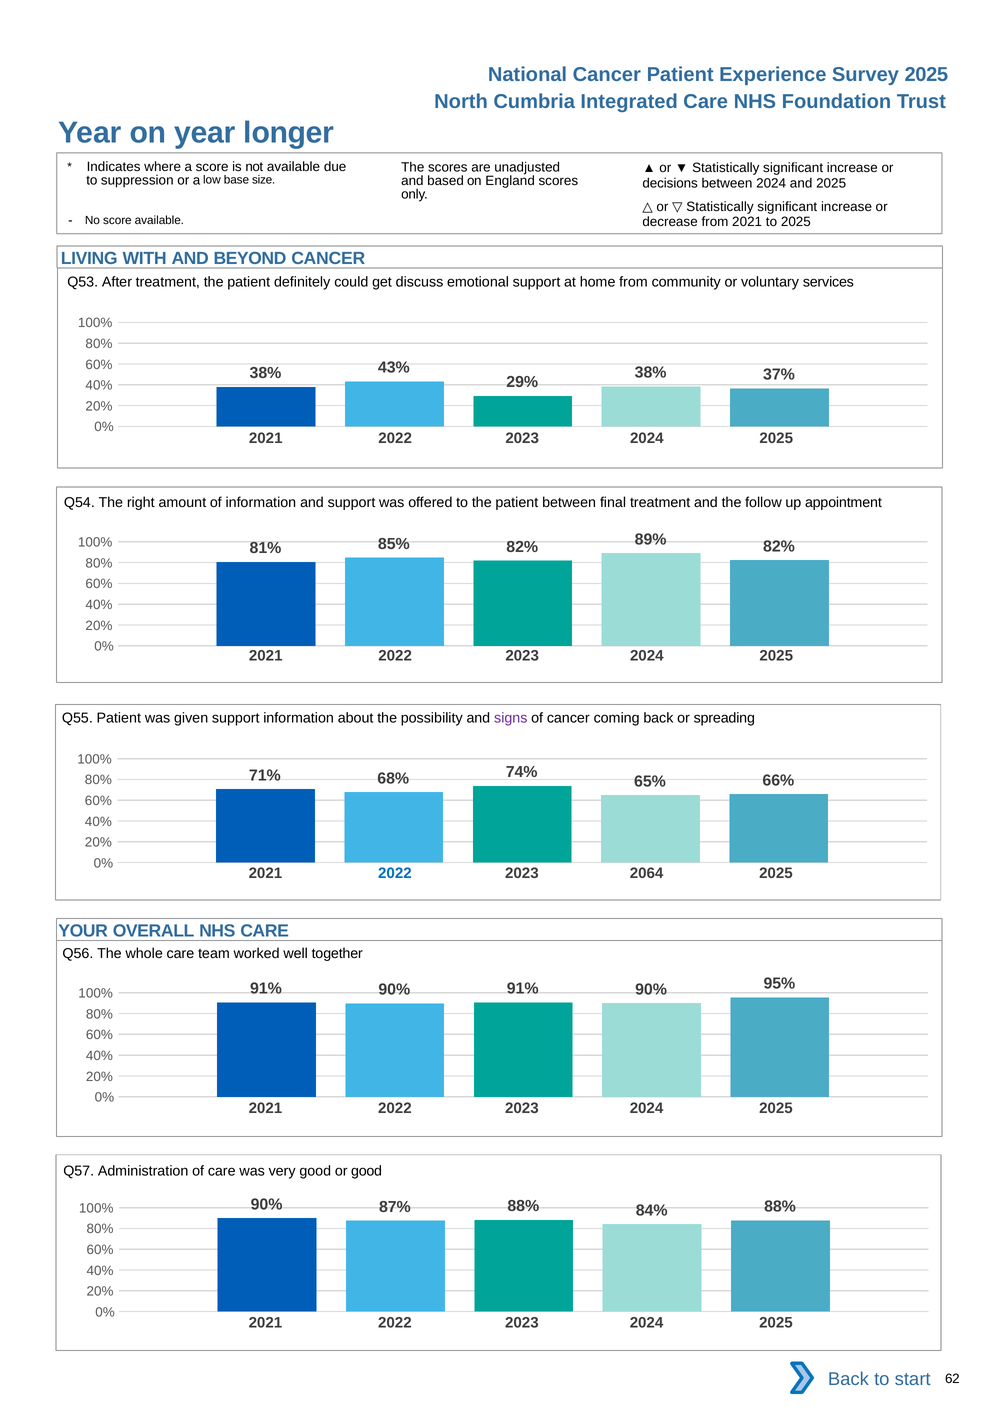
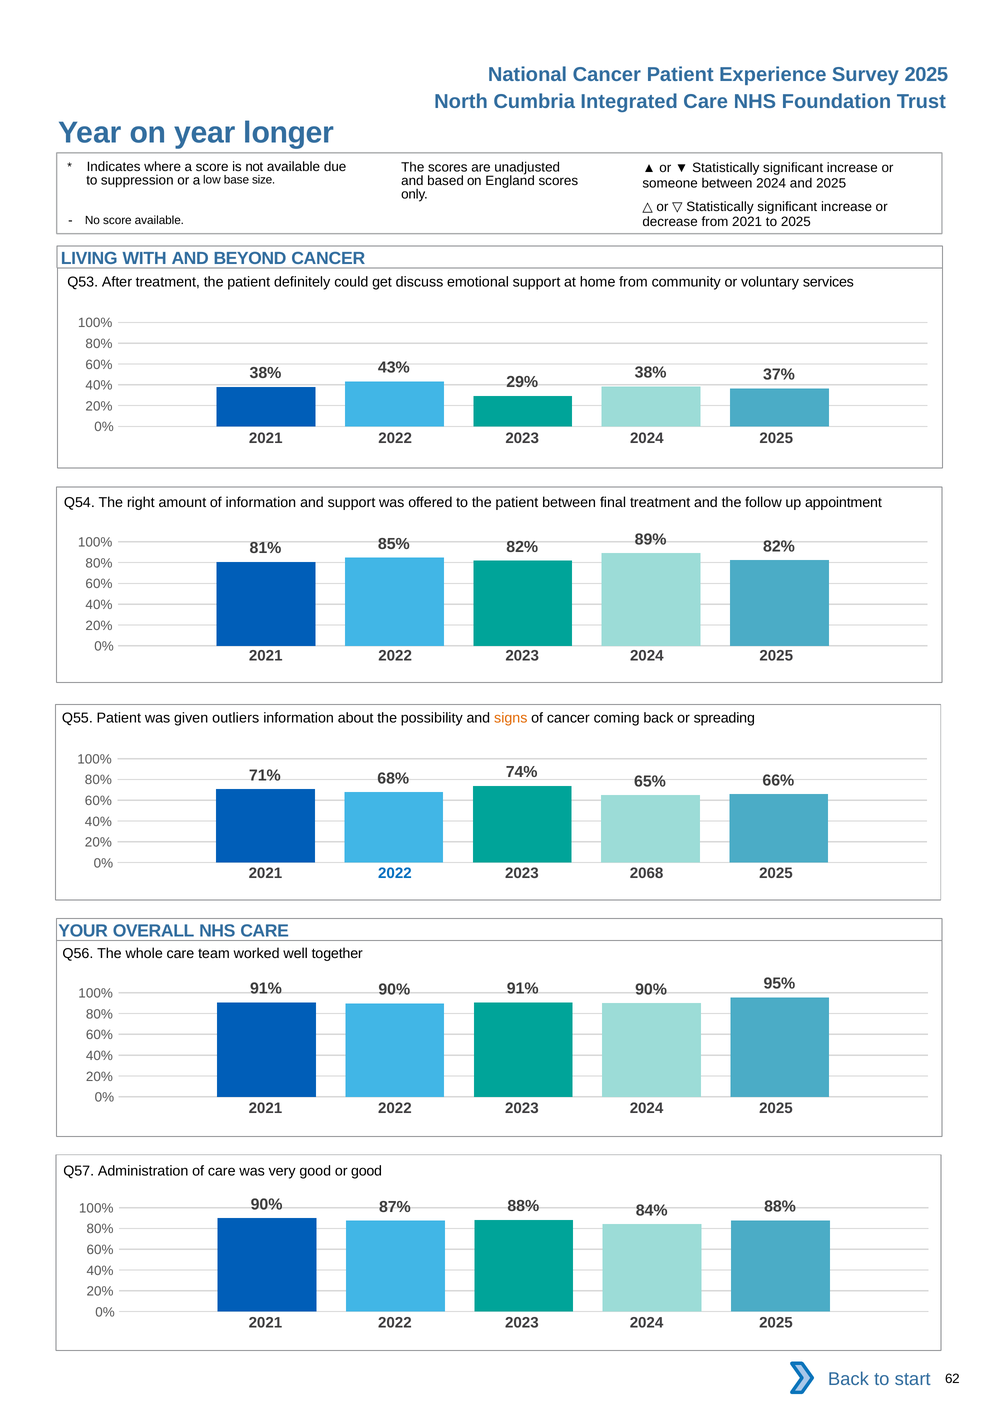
decisions: decisions -> someone (670, 183)
given support: support -> outliers (236, 718)
signs colour: purple -> orange (511, 718)
2064: 2064 -> 2068 (647, 873)
